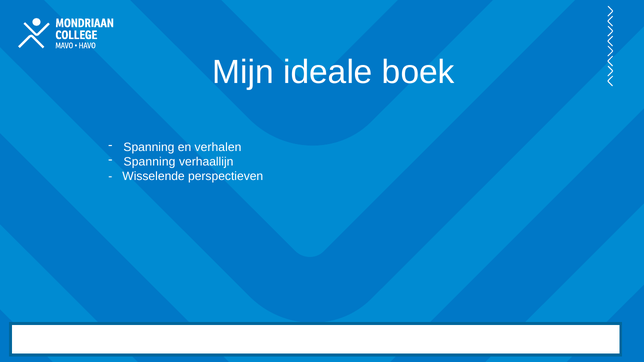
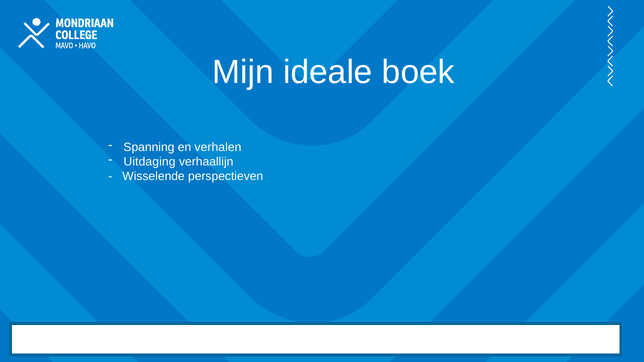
Spanning: Spanning -> Uitdaging (150, 162)
